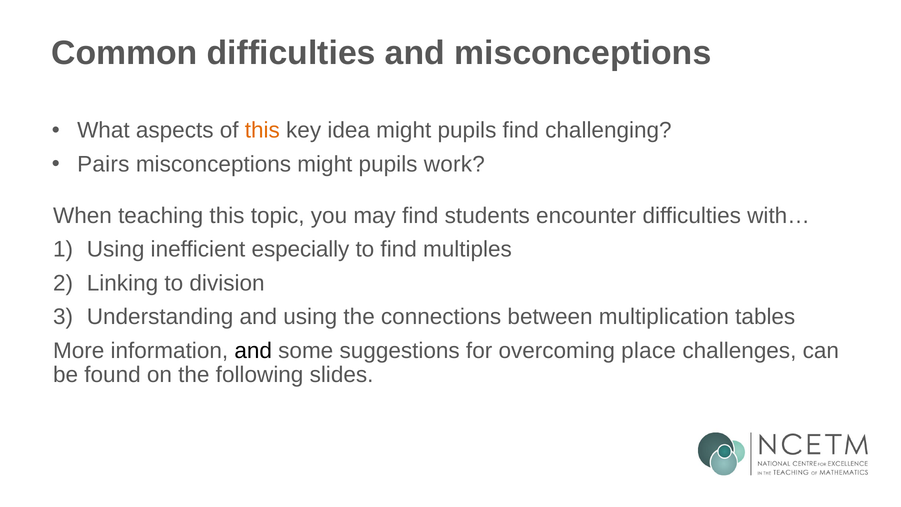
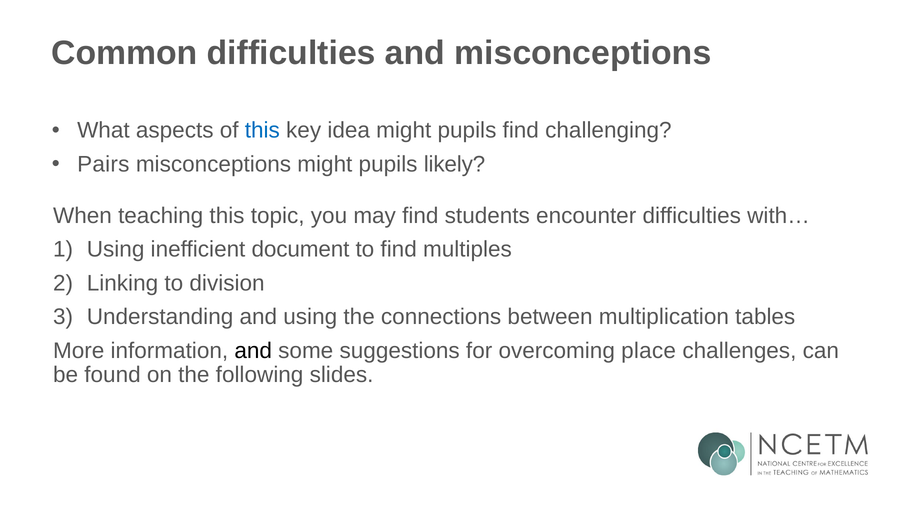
this colour: orange -> blue (262, 130)
work: work -> likely (455, 164)
especially: especially -> document (300, 249)
